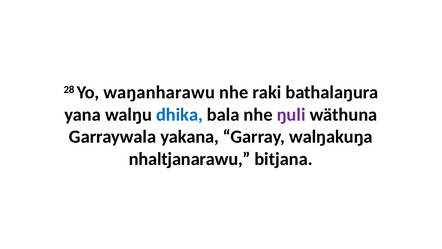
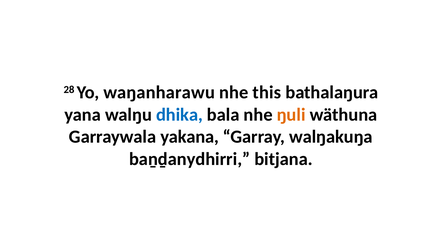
raki: raki -> this (267, 92)
ŋuli colour: purple -> orange (291, 115)
nhaltjanarawu: nhaltjanarawu -> baṉḏanydhirri (190, 159)
